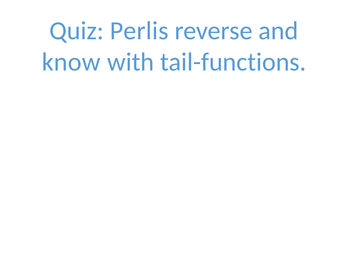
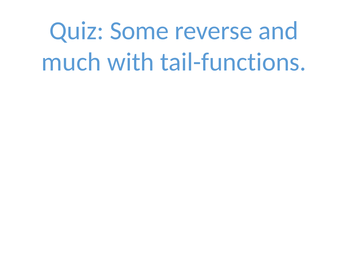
Perlis: Perlis -> Some (139, 31)
know: know -> much (71, 62)
